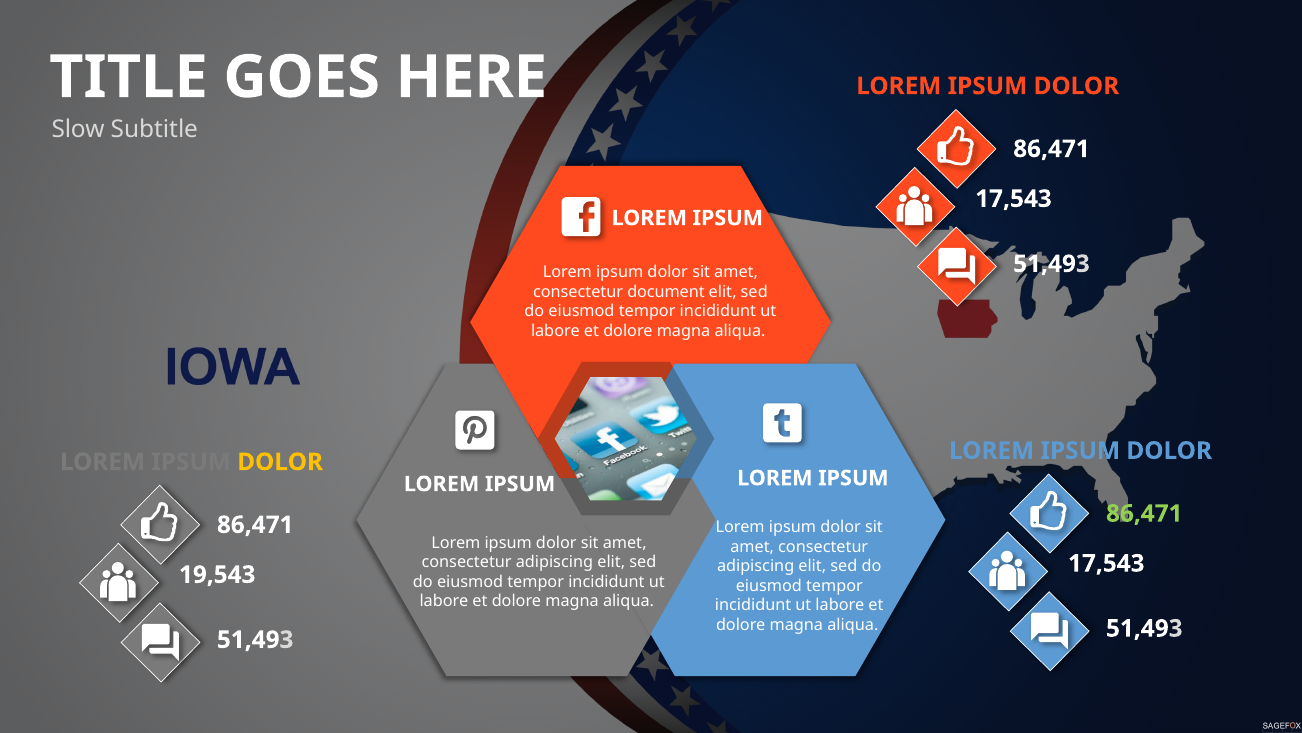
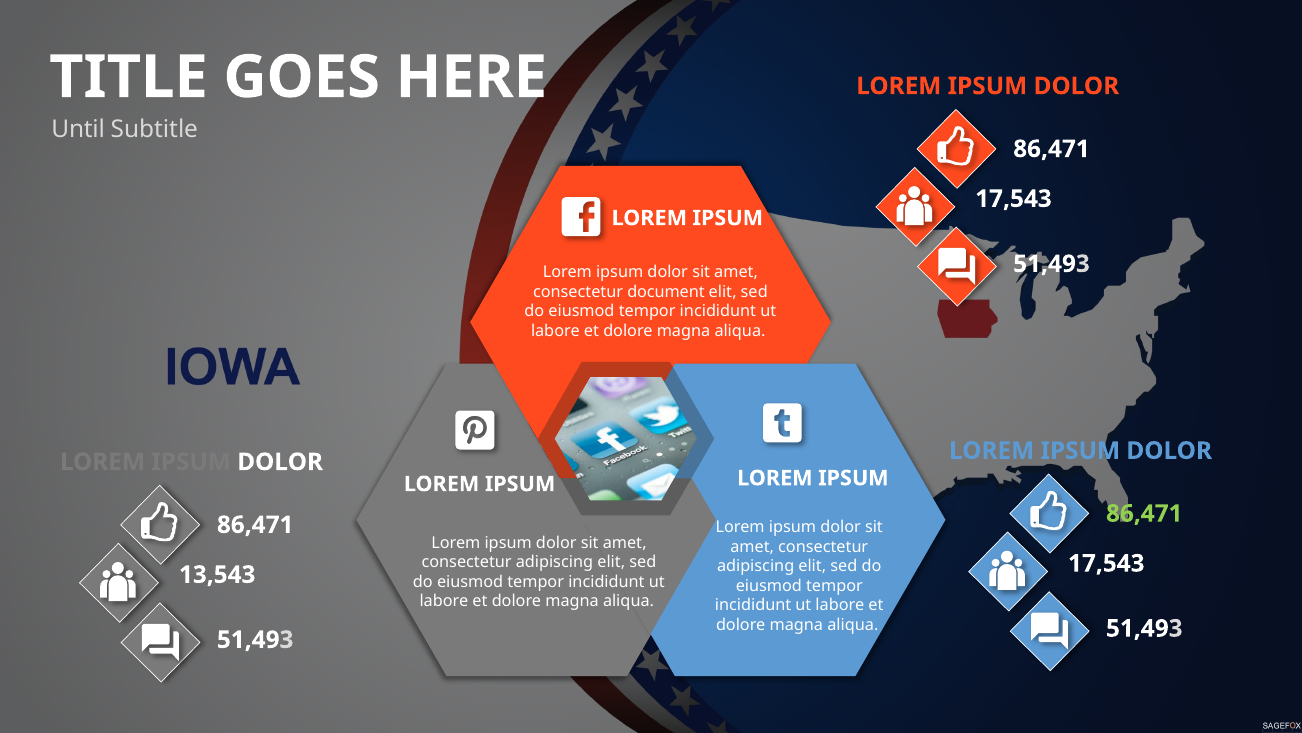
Slow: Slow -> Until (78, 129)
DOLOR colour: yellow -> white (280, 462)
19,543: 19,543 -> 13,543 (217, 574)
